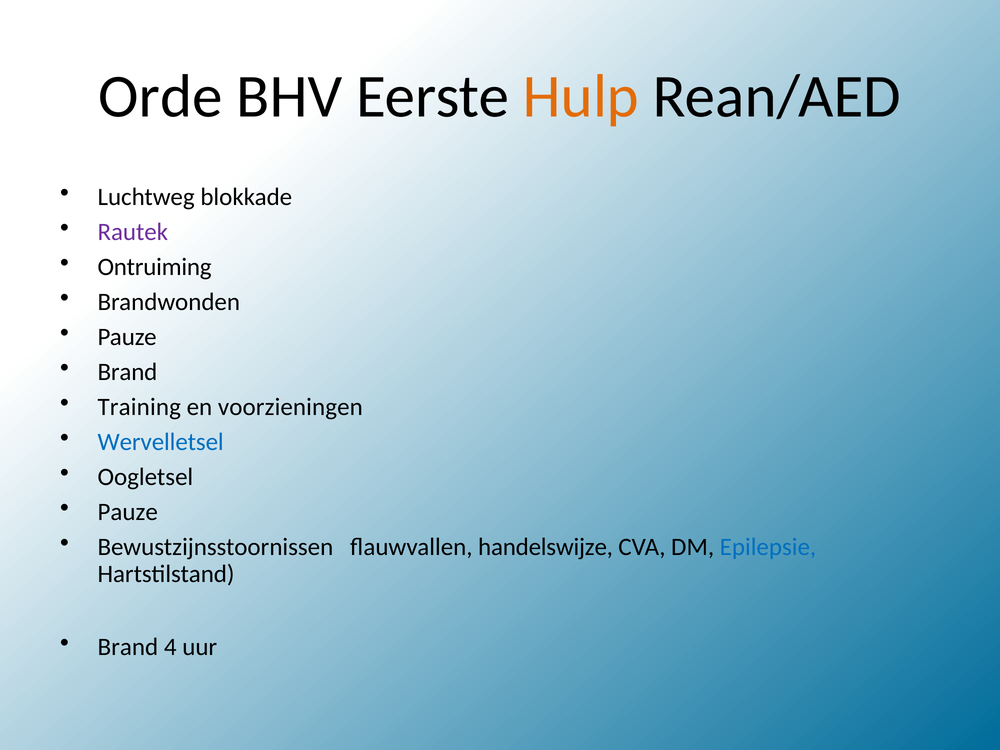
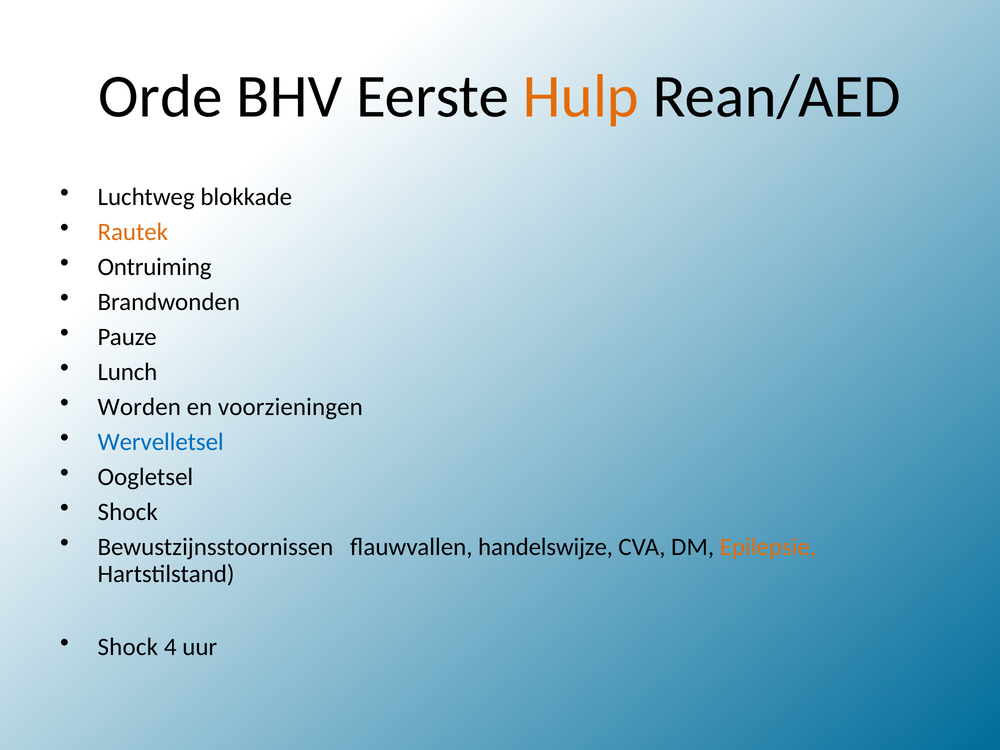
Rautek colour: purple -> orange (133, 232)
Brand: Brand -> Lunch (127, 372)
Training: Training -> Worden (139, 407)
Pauze: Pauze -> Shock (128, 512)
Epilepsie colour: blue -> orange (768, 547)
Brand: Brand -> Shock (128, 647)
